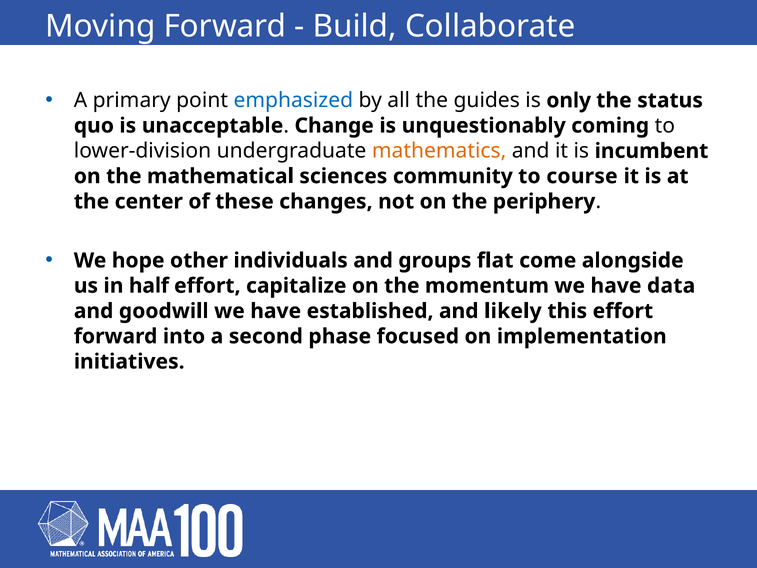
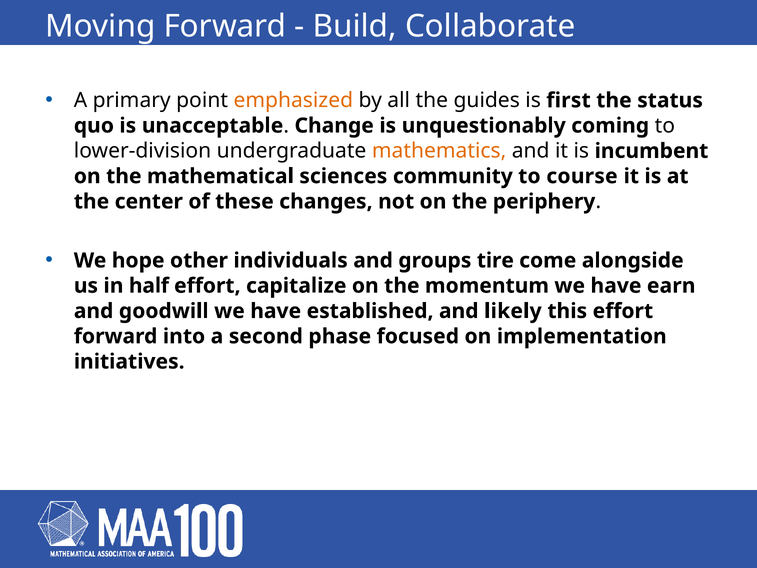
emphasized colour: blue -> orange (293, 100)
only: only -> first (569, 100)
flat: flat -> tire (495, 260)
data: data -> earn (671, 286)
